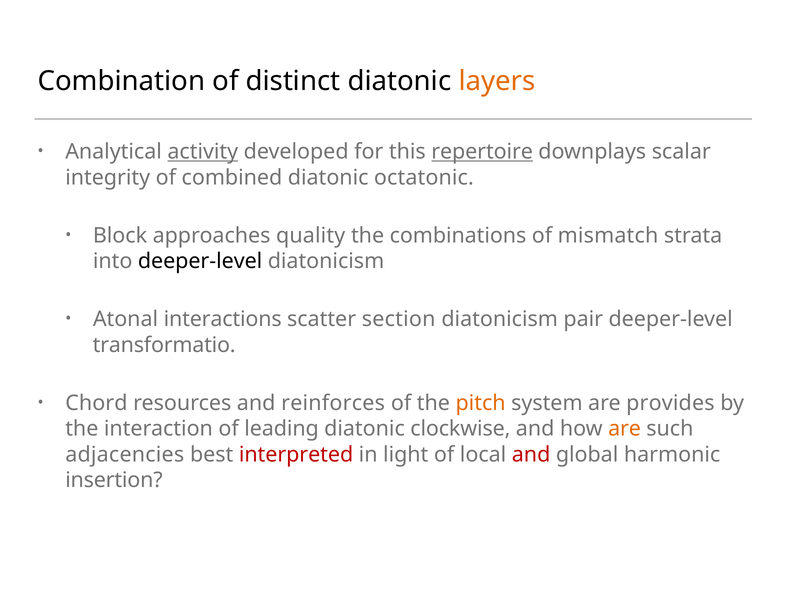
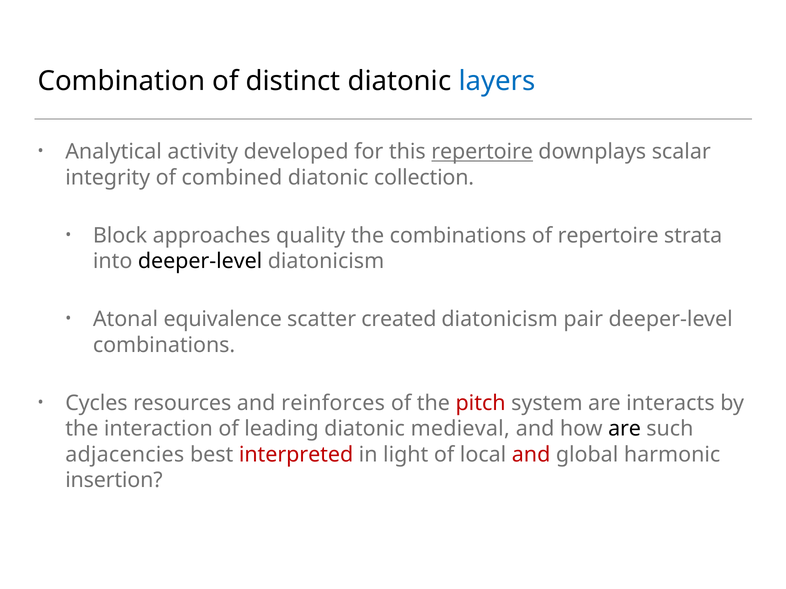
layers colour: orange -> blue (497, 81)
activity underline: present -> none (203, 152)
octatonic: octatonic -> collection (424, 178)
of mismatch: mismatch -> repertoire (608, 236)
interactions: interactions -> equivalence (223, 320)
section: section -> created (399, 320)
transformatio: transformatio -> combinations (164, 345)
Chord: Chord -> Cycles (96, 403)
pitch colour: orange -> red (481, 403)
provides: provides -> interacts (670, 403)
clockwise: clockwise -> medieval (460, 429)
are colour: orange -> black (625, 429)
